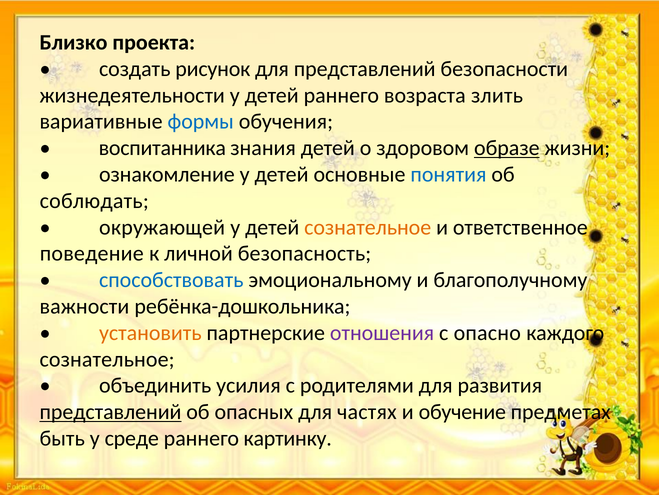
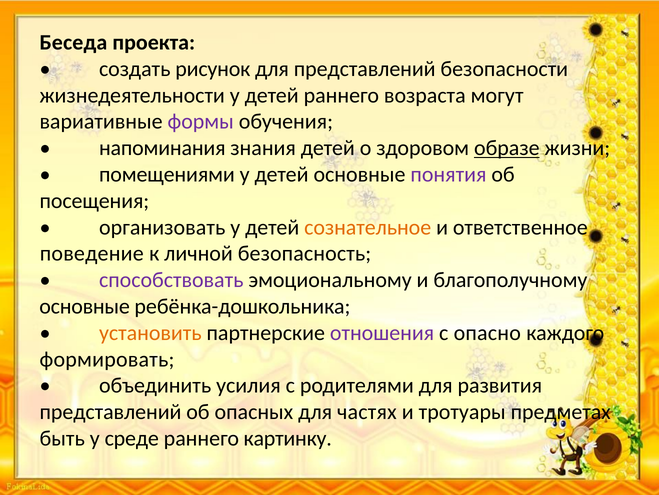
Близко: Близко -> Беседа (73, 42)
злить: злить -> могут (497, 95)
формы colour: blue -> purple (201, 122)
воспитанника: воспитанника -> напоминания (162, 148)
ознакомление: ознакомление -> помещениями (167, 174)
понятия colour: blue -> purple (448, 174)
соблюдать: соблюдать -> посещения (94, 201)
окружающей: окружающей -> организовать (162, 227)
способствовать colour: blue -> purple (171, 280)
важности: важности -> основные (85, 306)
сознательное: сознательное -> формировать (107, 359)
представлений underline: present -> none (110, 411)
обучение: обучение -> тротуары (462, 411)
